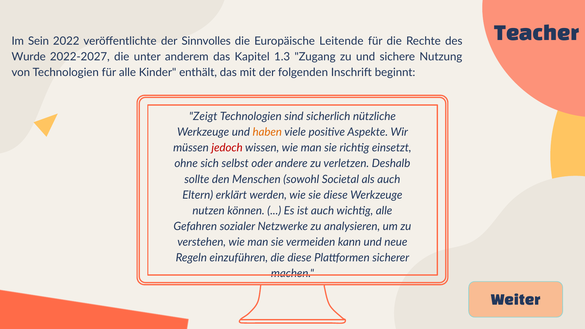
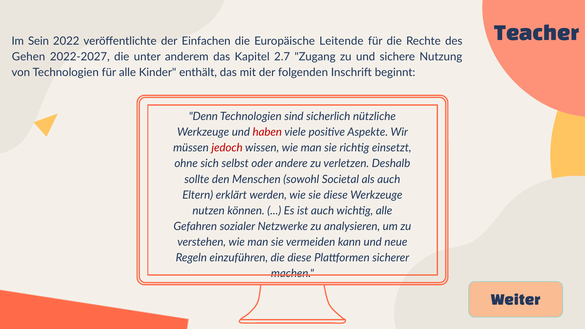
Sinnvolles: Sinnvolles -> Einfachen (206, 41)
Wurde: Wurde -> Gehen (28, 57)
1.3: 1.3 -> 2.7 (282, 57)
Zeigt: Zeigt -> Denn (203, 117)
haben colour: orange -> red (267, 132)
